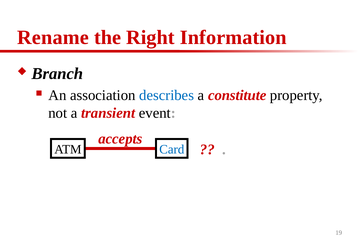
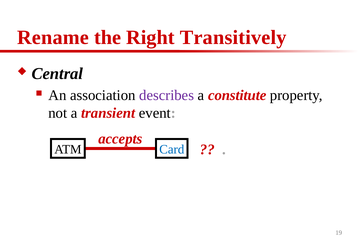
Information: Information -> Transitively (233, 37)
Branch: Branch -> Central (57, 74)
describes colour: blue -> purple (167, 95)
